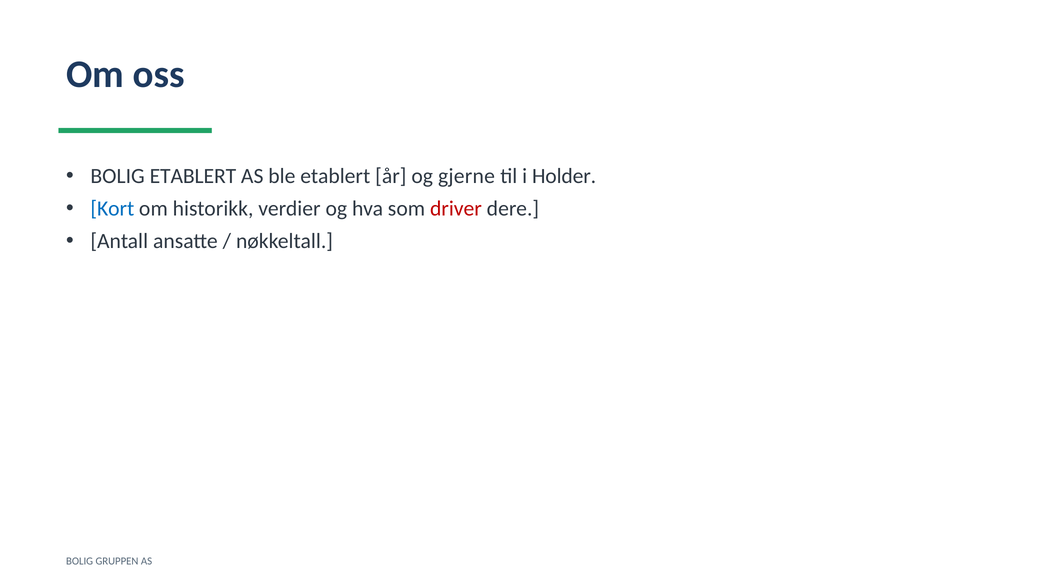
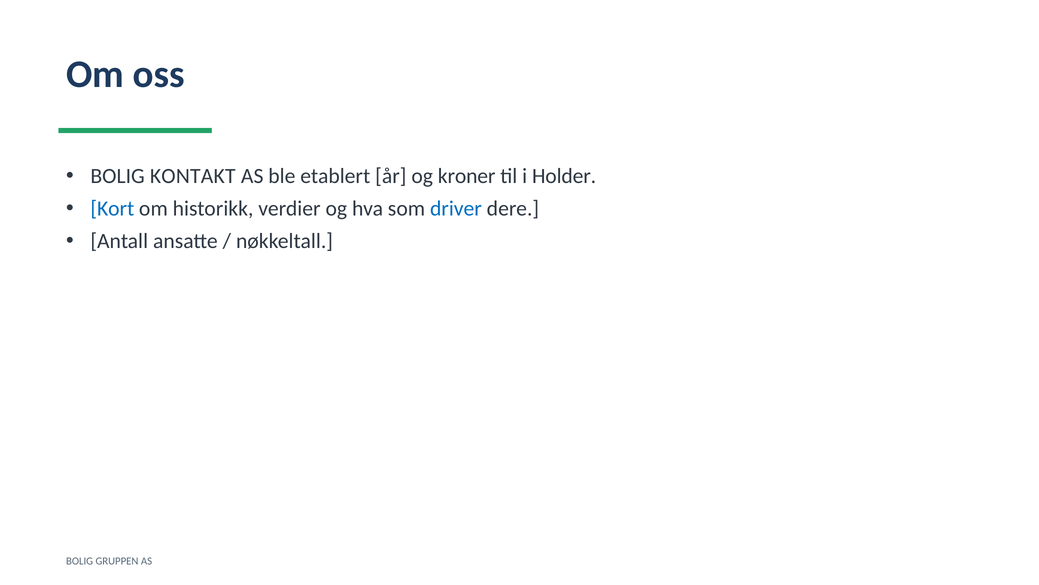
BOLIG ETABLERT: ETABLERT -> KONTAKT (193, 176)
gjerne: gjerne -> kroner (467, 176)
driver colour: red -> blue (456, 208)
